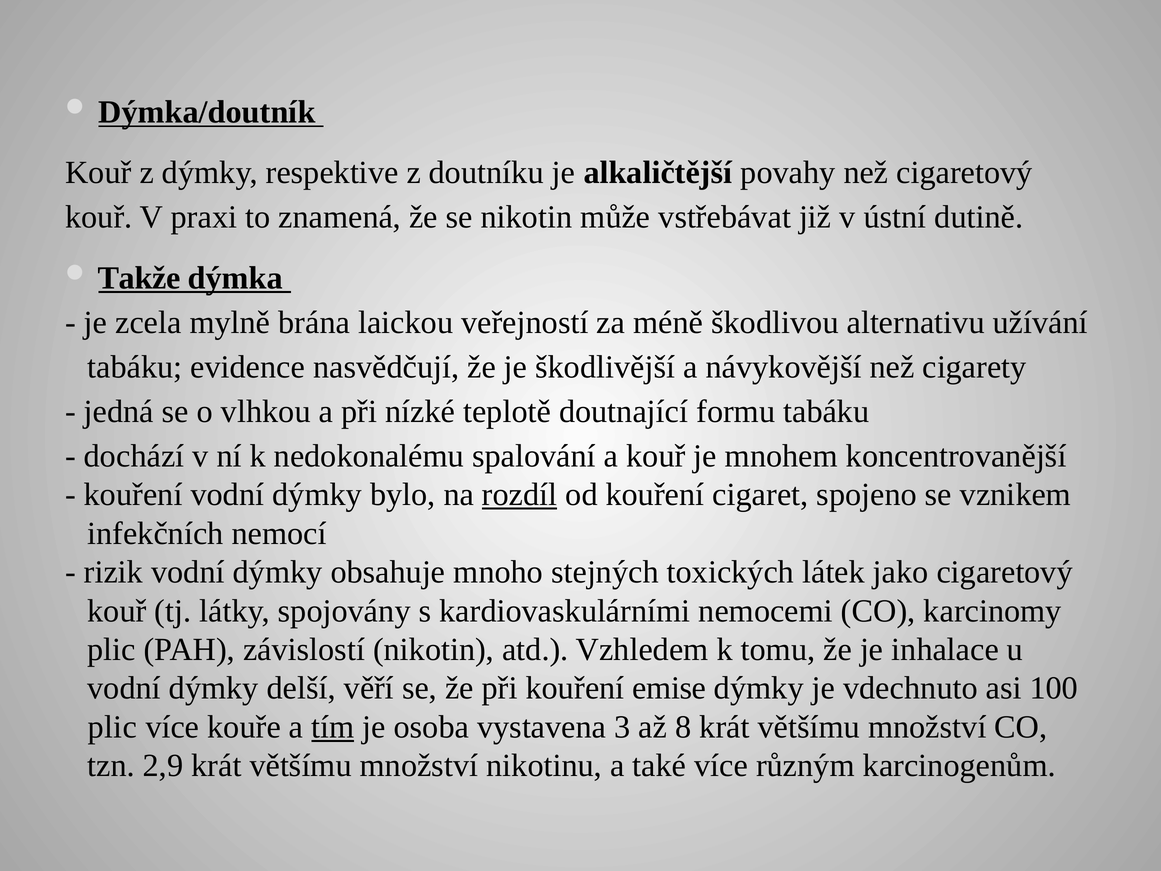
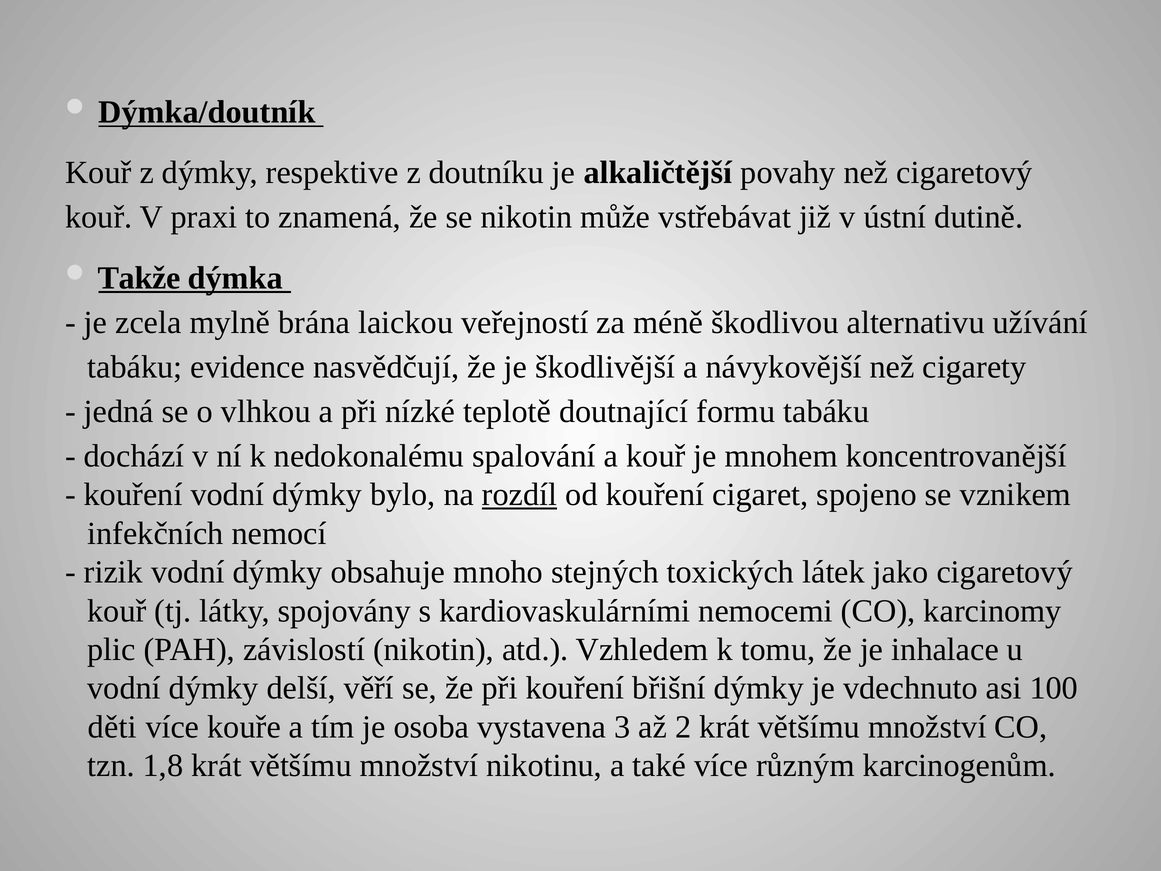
emise: emise -> břišní (669, 688)
plic: plic -> děti (112, 727)
tím underline: present -> none (333, 727)
8: 8 -> 2 (683, 727)
2,9: 2,9 -> 1,8 (163, 766)
